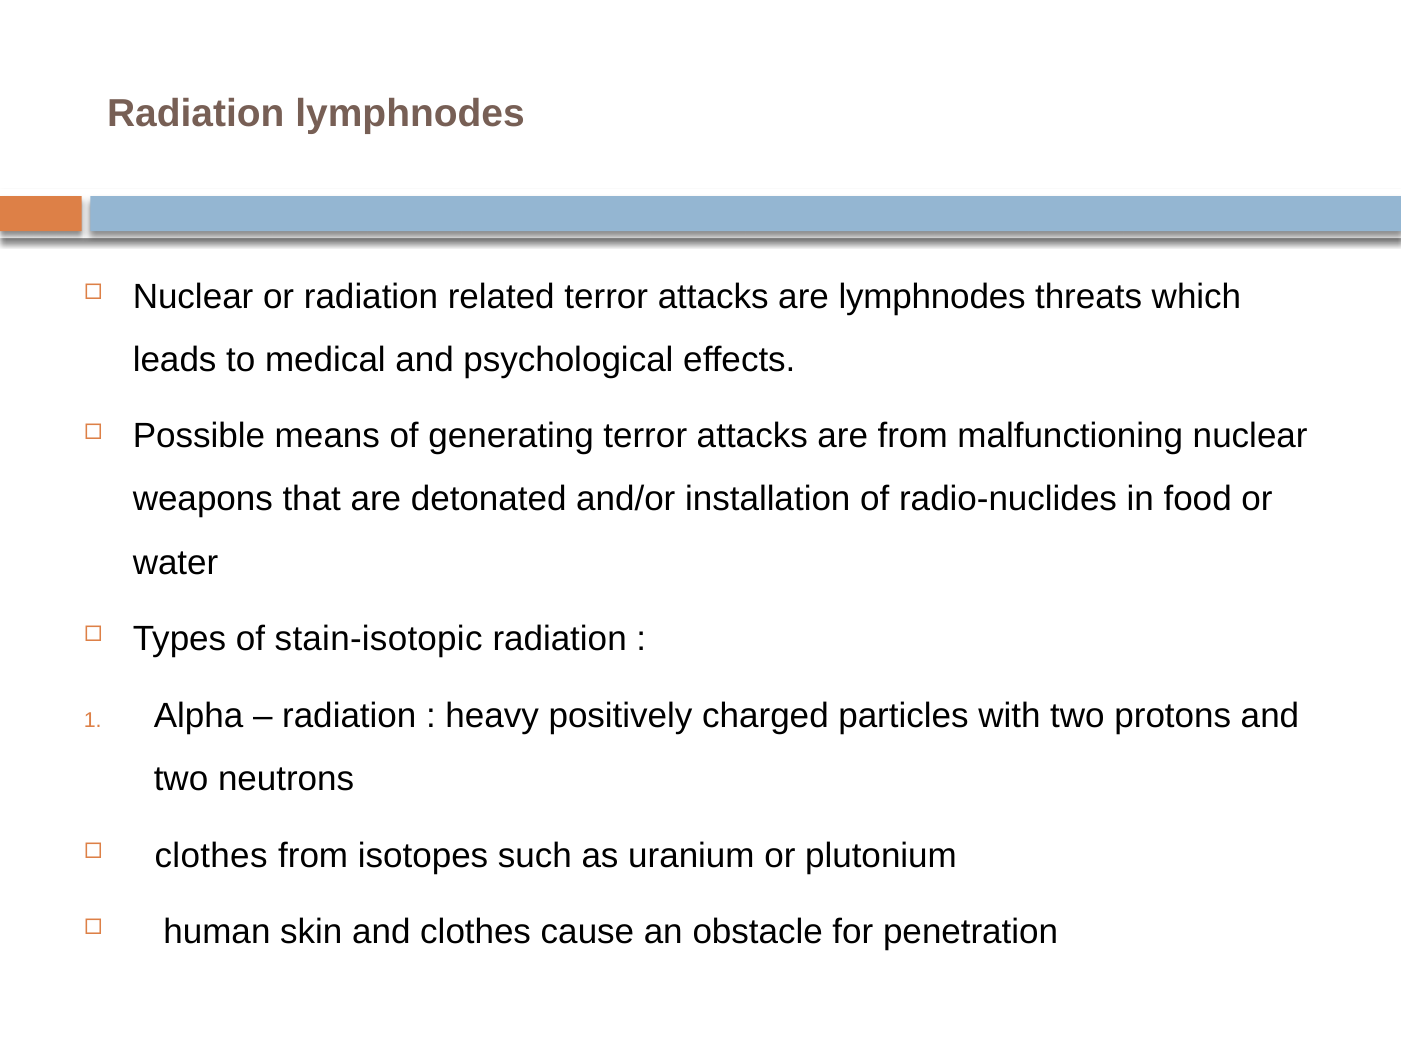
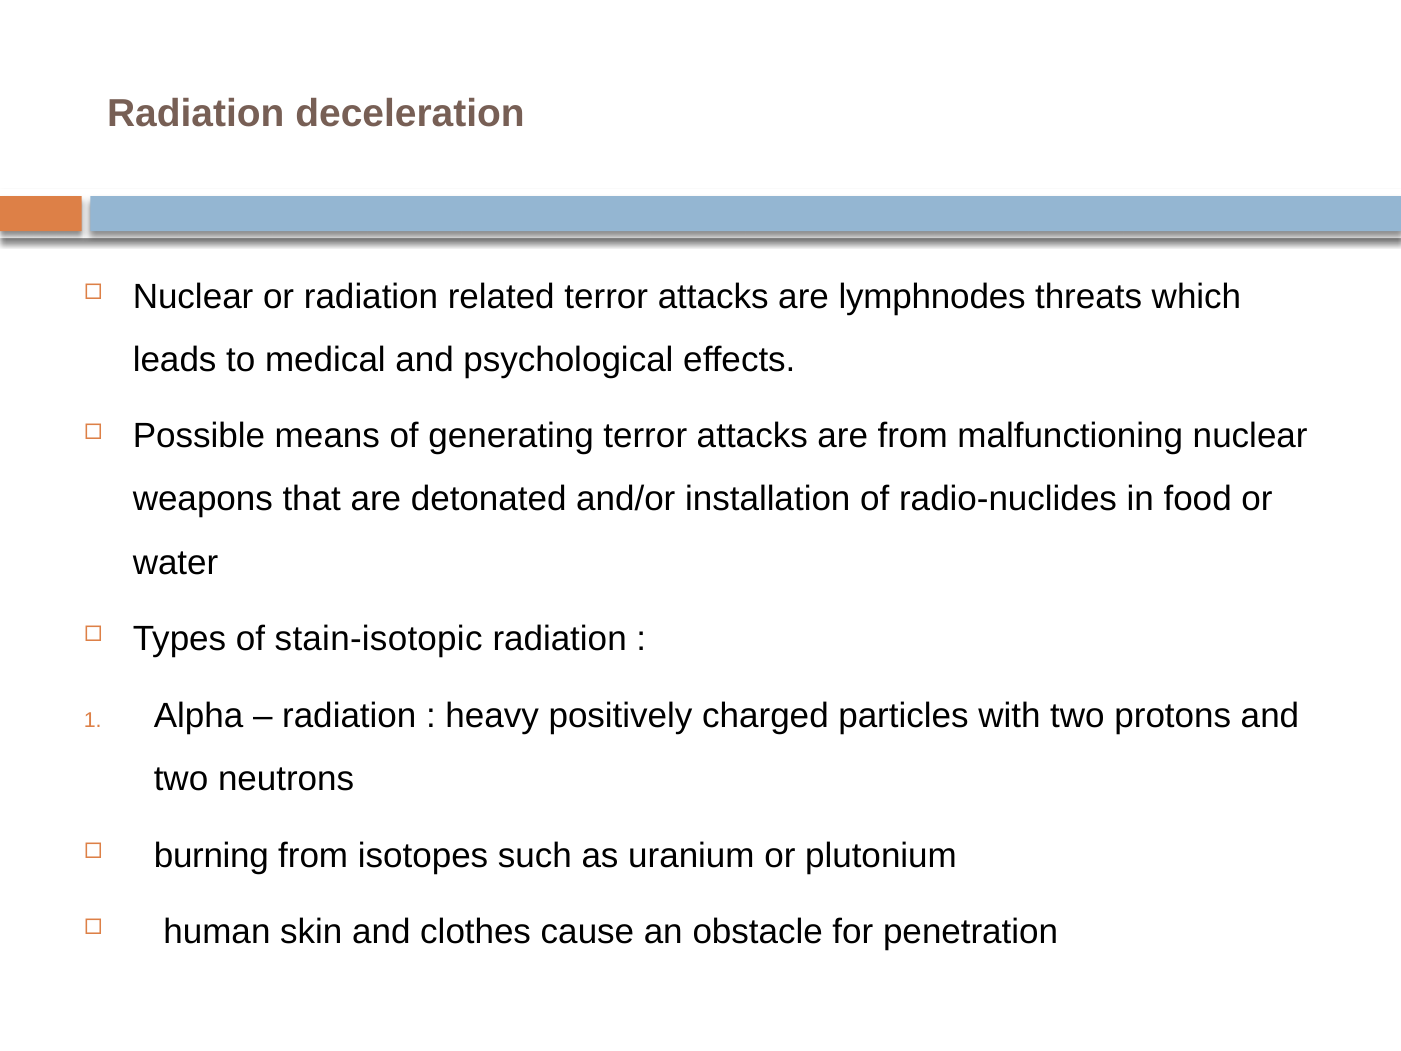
Radiation lymphnodes: lymphnodes -> deceleration (410, 114)
clothes: clothes -> burning (211, 855)
